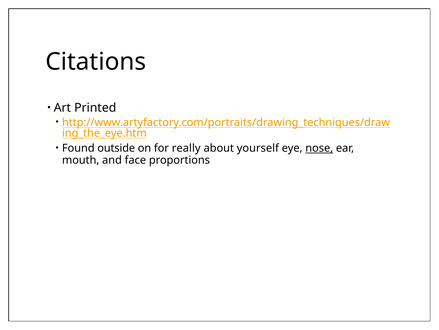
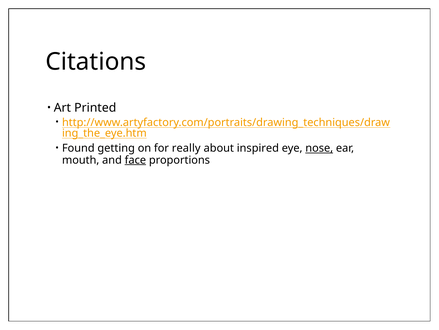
outside: outside -> getting (116, 148)
yourself: yourself -> inspired (258, 148)
face underline: none -> present (135, 160)
